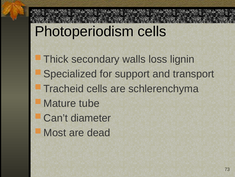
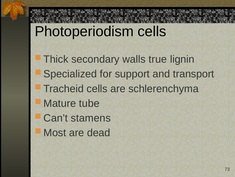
loss: loss -> true (158, 59)
diameter: diameter -> stamens (91, 118)
